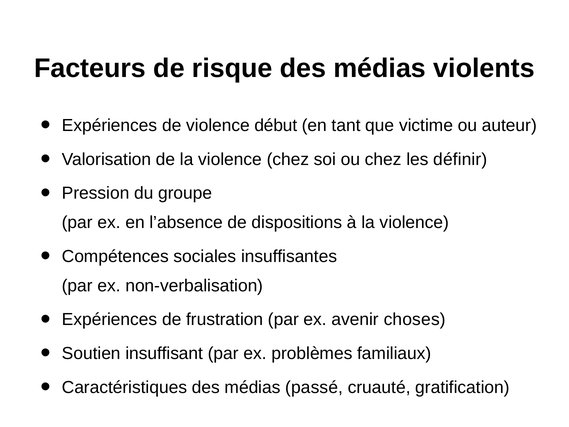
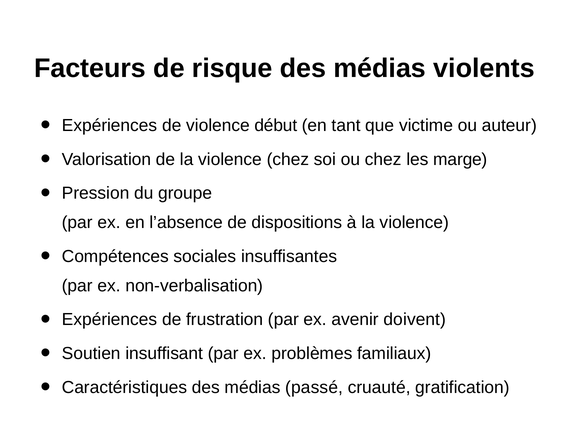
définir: définir -> marge (460, 159)
choses: choses -> doivent (415, 319)
